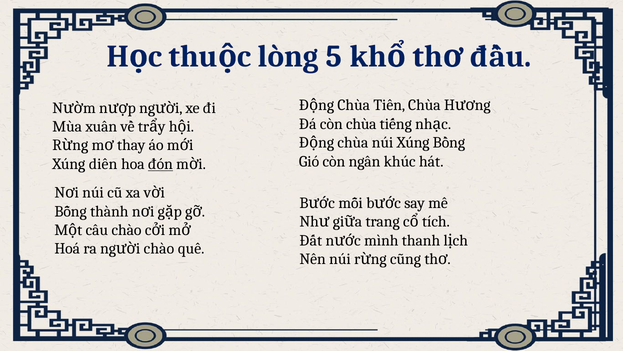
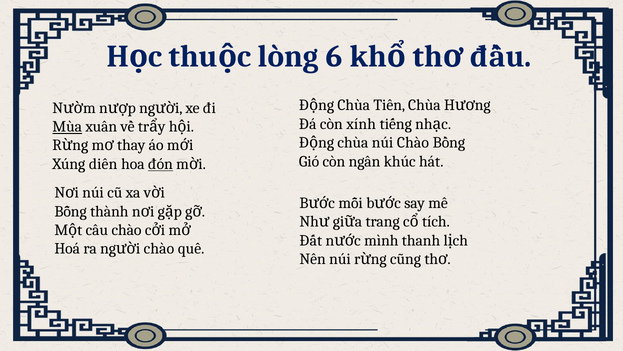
5: 5 -> 6 (334, 56)
còn chùa: chùa -> xính (361, 124)
Mùa underline: none -> present (67, 126)
núi Xúng: Xúng -> Chào (413, 143)
